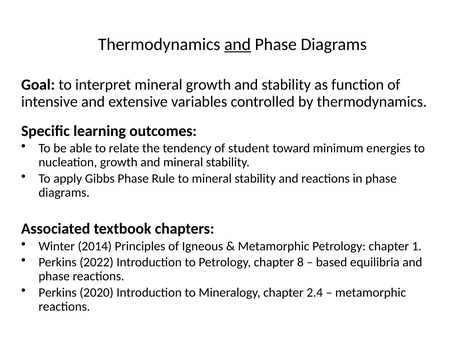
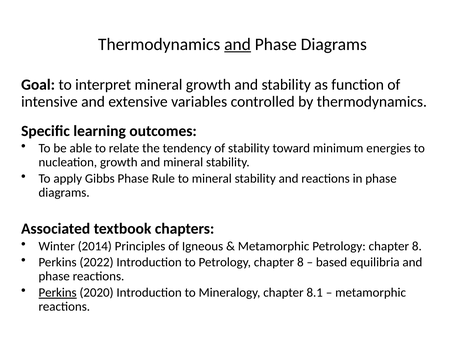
of student: student -> stability (249, 148)
Metamorphic Petrology chapter 1: 1 -> 8 (417, 246)
Perkins underline: none -> present (58, 292)
2.4: 2.4 -> 8.1 (315, 292)
